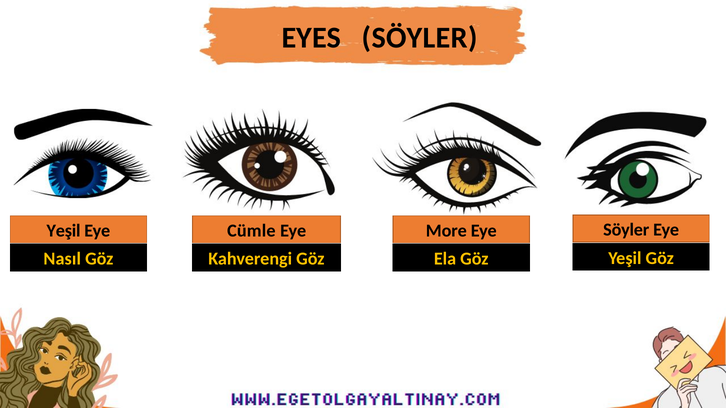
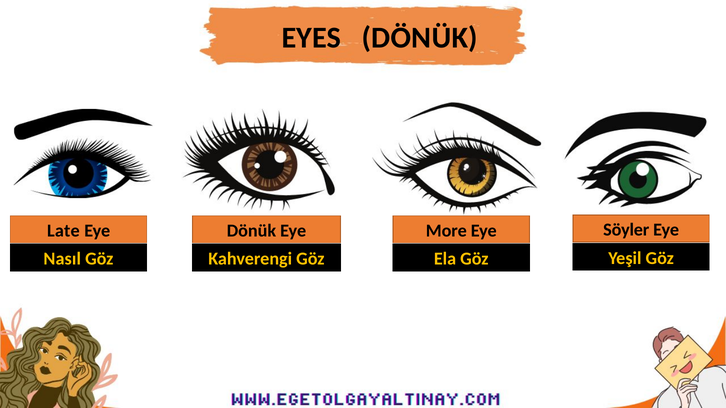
EYES SÖYLER: SÖYLER -> DÖNÜK (420, 38)
Yeşil: Yeşil -> Late (63, 231)
Cümle: Cümle -> Dönük (251, 231)
